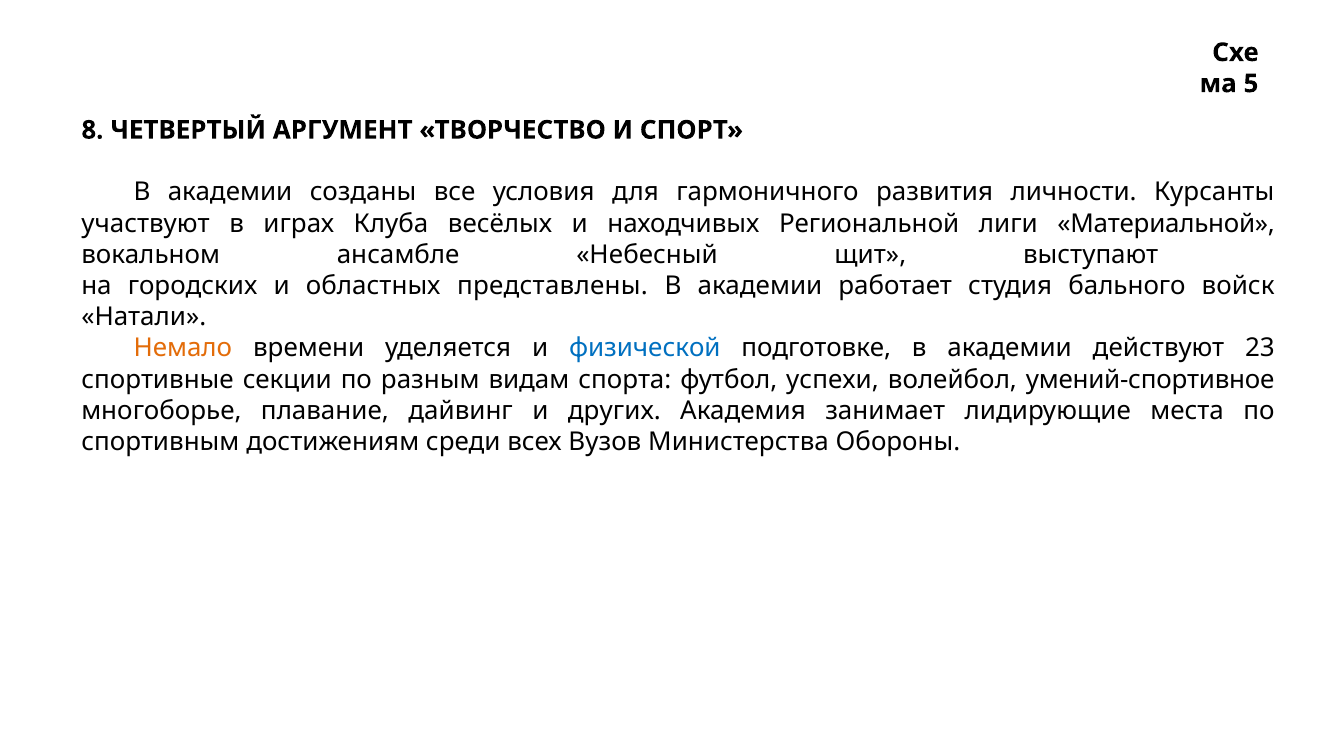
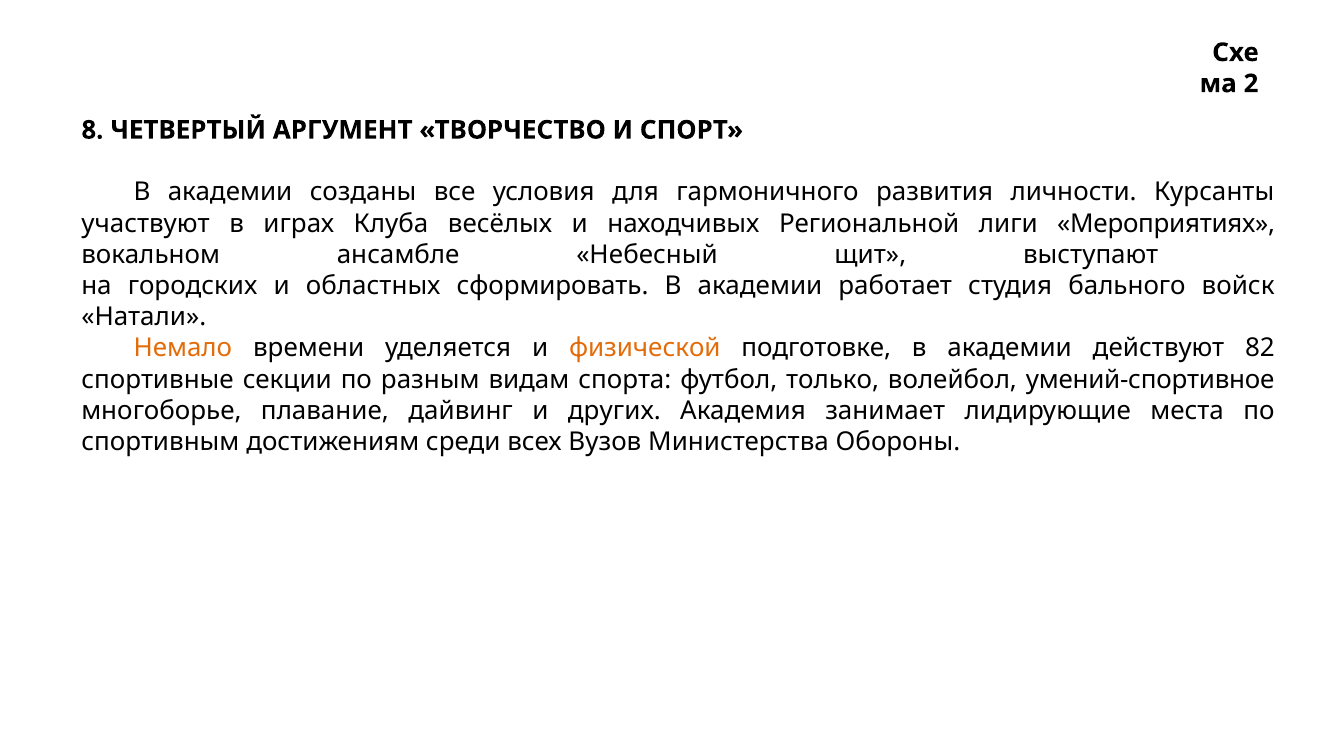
5: 5 -> 2 (1251, 84)
Материальной: Материальной -> Мероприятиях (1166, 224)
представлены: представлены -> сформировать (553, 286)
физической colour: blue -> orange (645, 348)
23: 23 -> 82 (1260, 348)
успехи: успехи -> только (833, 379)
